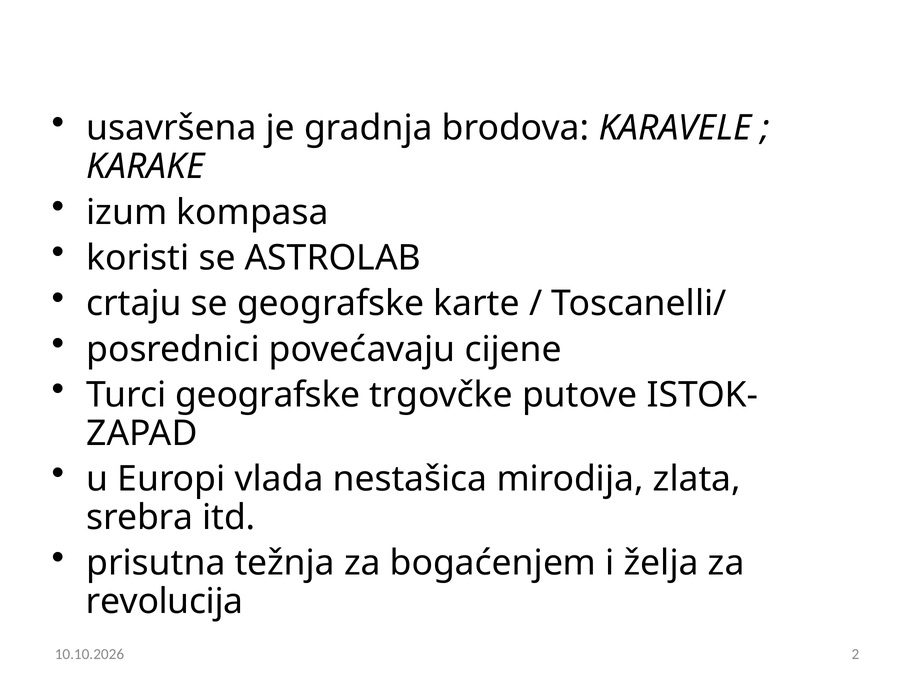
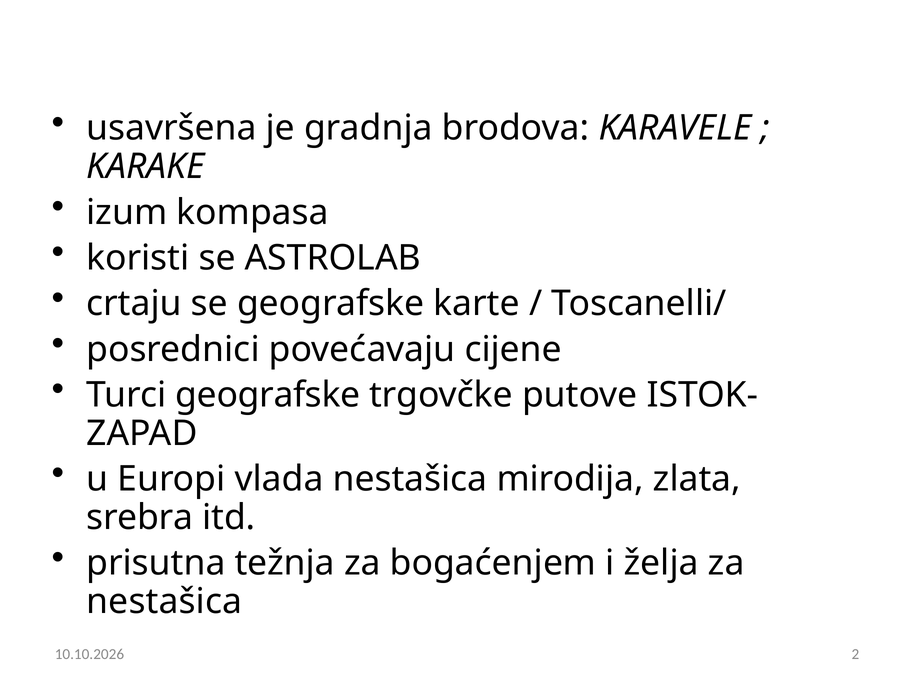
revolucija: revolucija -> nestašica (164, 602)
